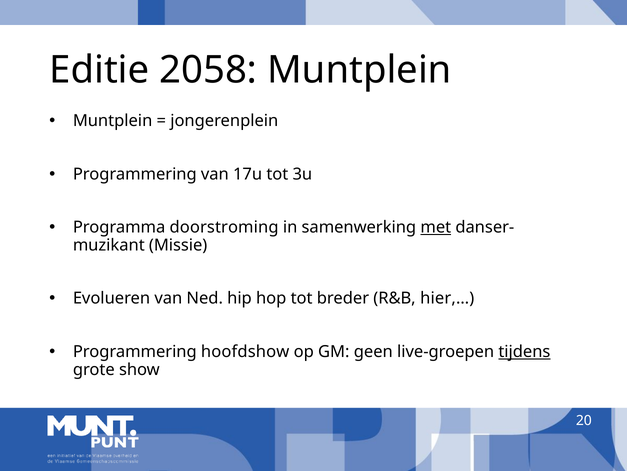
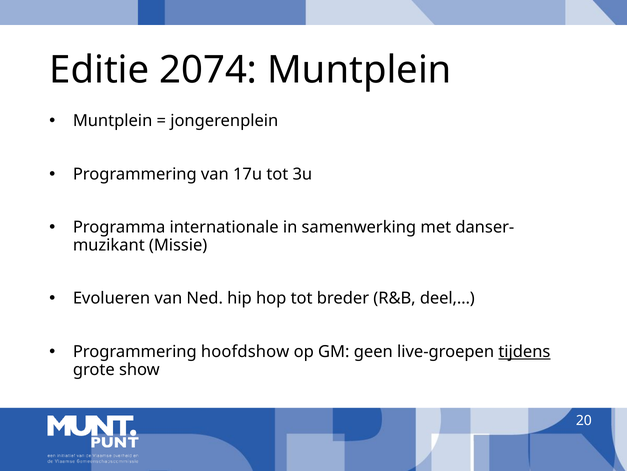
2058: 2058 -> 2074 (208, 70)
doorstroming: doorstroming -> internationale (224, 227)
met underline: present -> none (436, 227)
hier,…: hier,… -> deel,… (447, 298)
